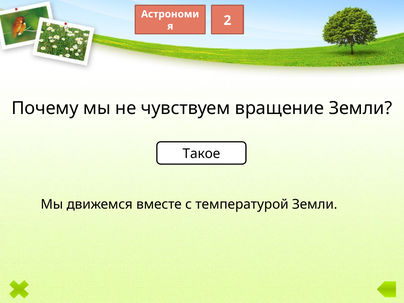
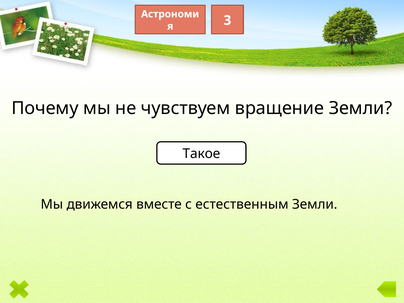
2: 2 -> 3 (227, 20)
температурой: температурой -> естественным (242, 204)
